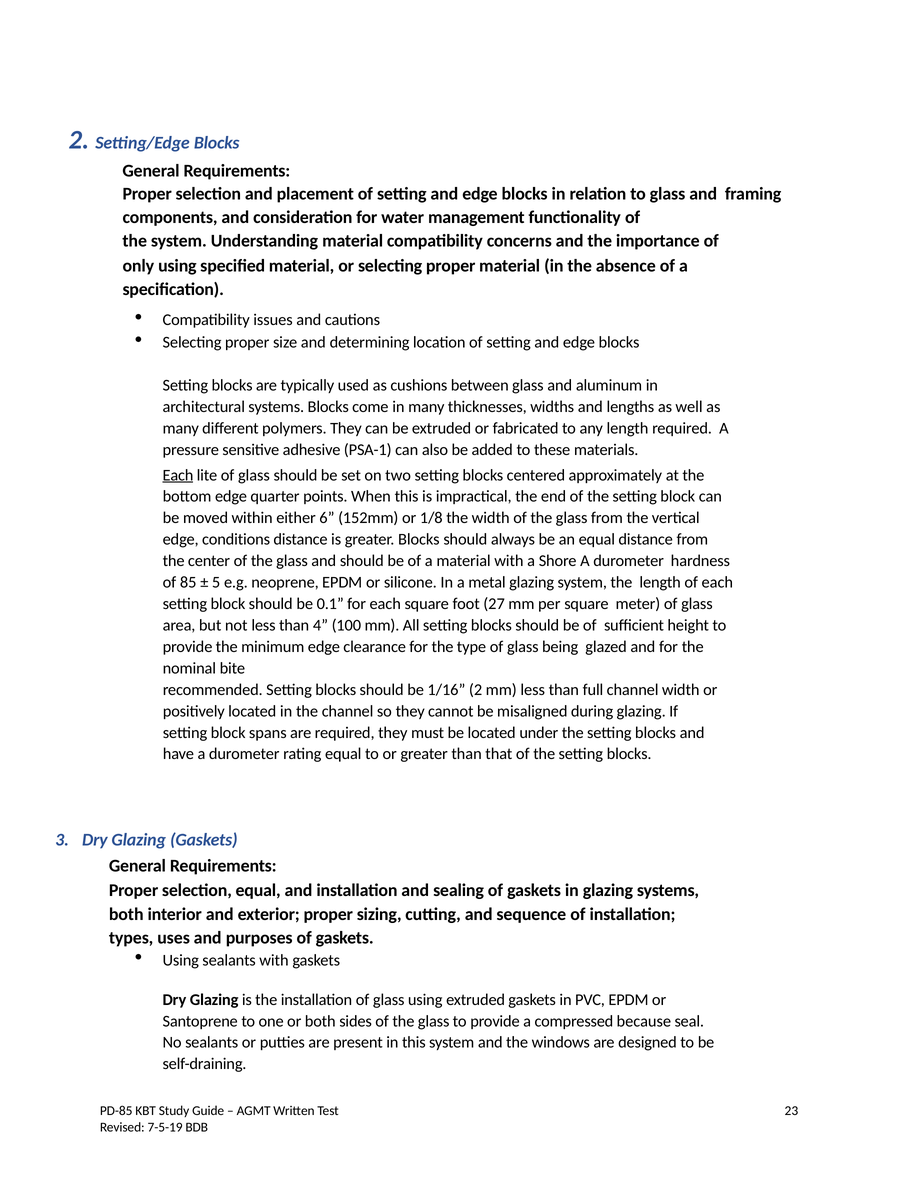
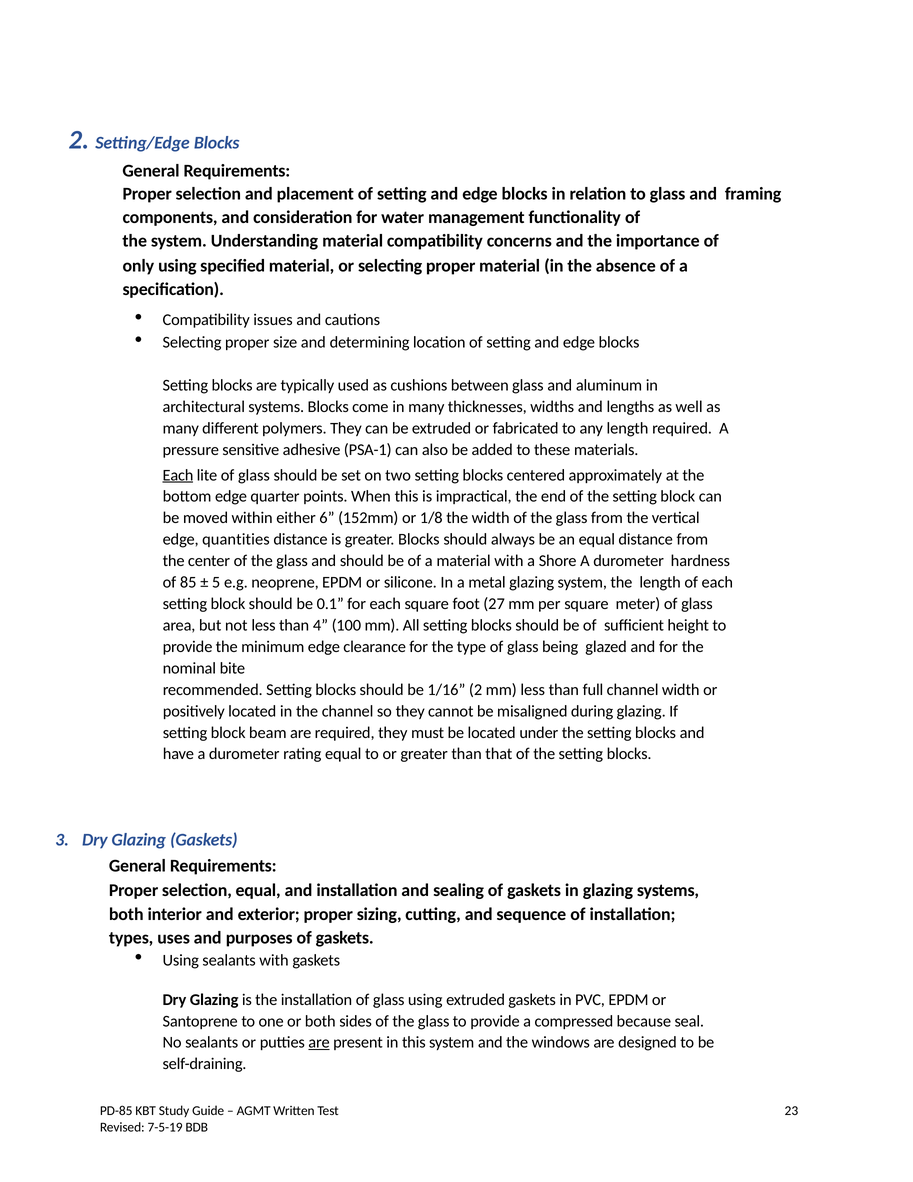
conditions: conditions -> quantities (236, 539)
spans: spans -> beam (268, 732)
are underline: none -> present (319, 1042)
